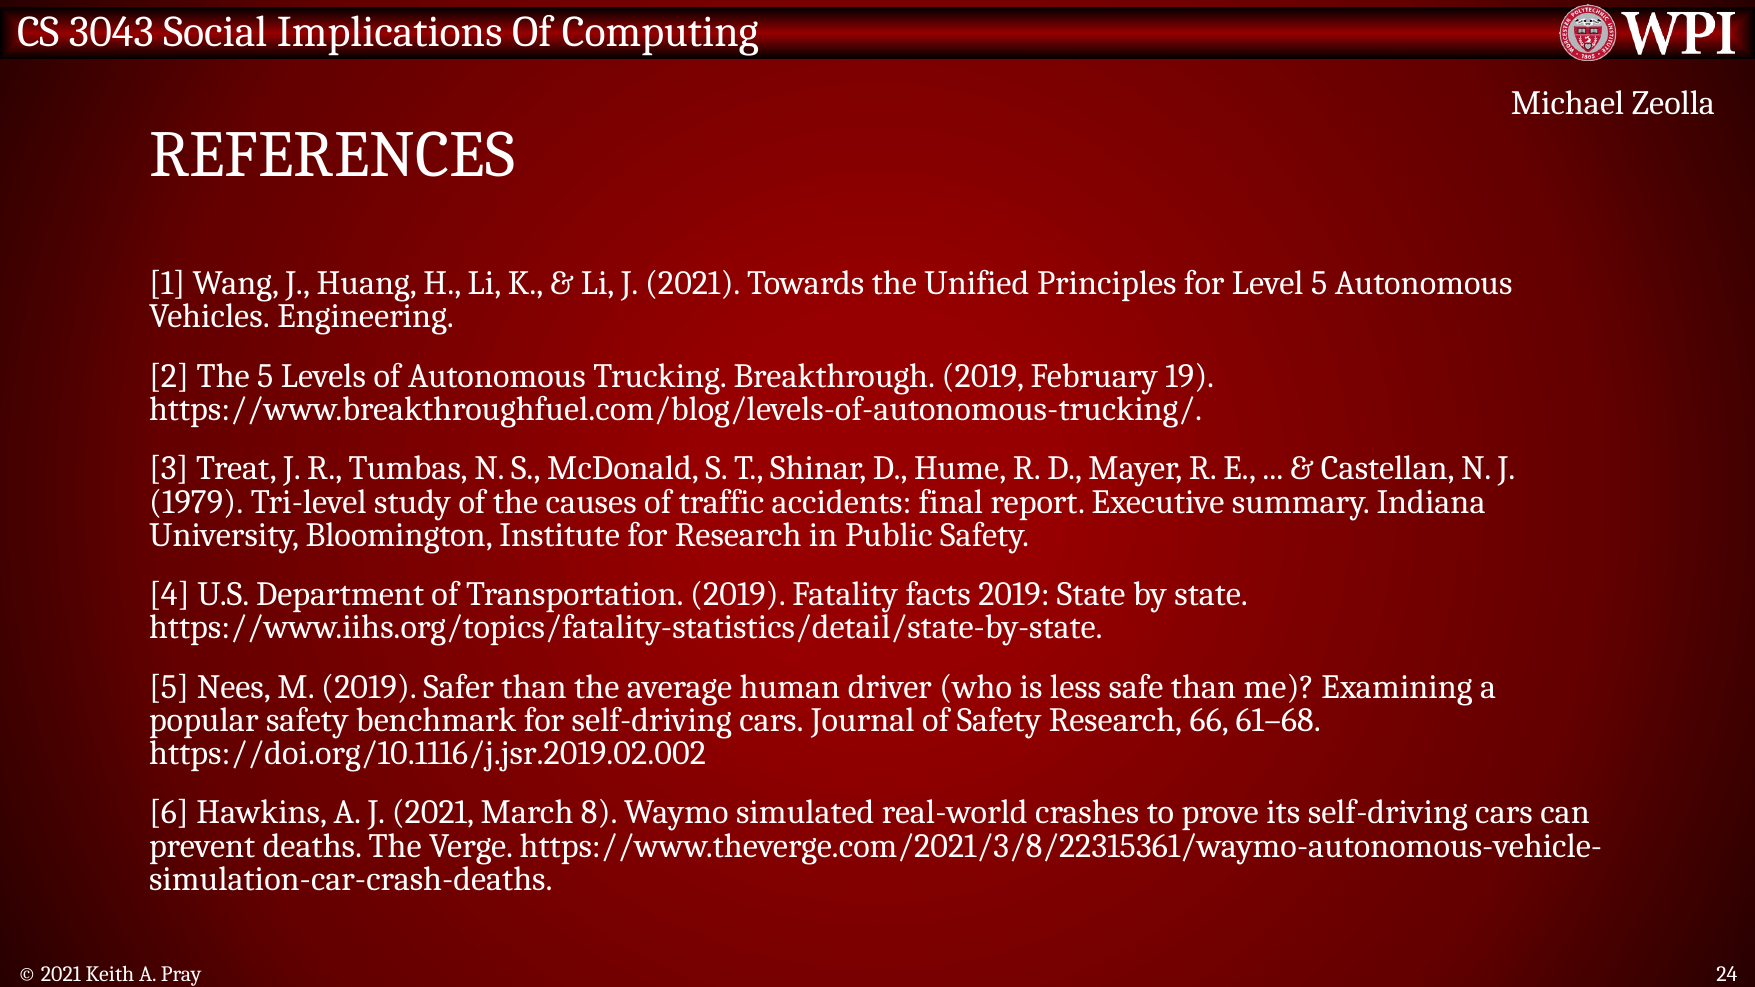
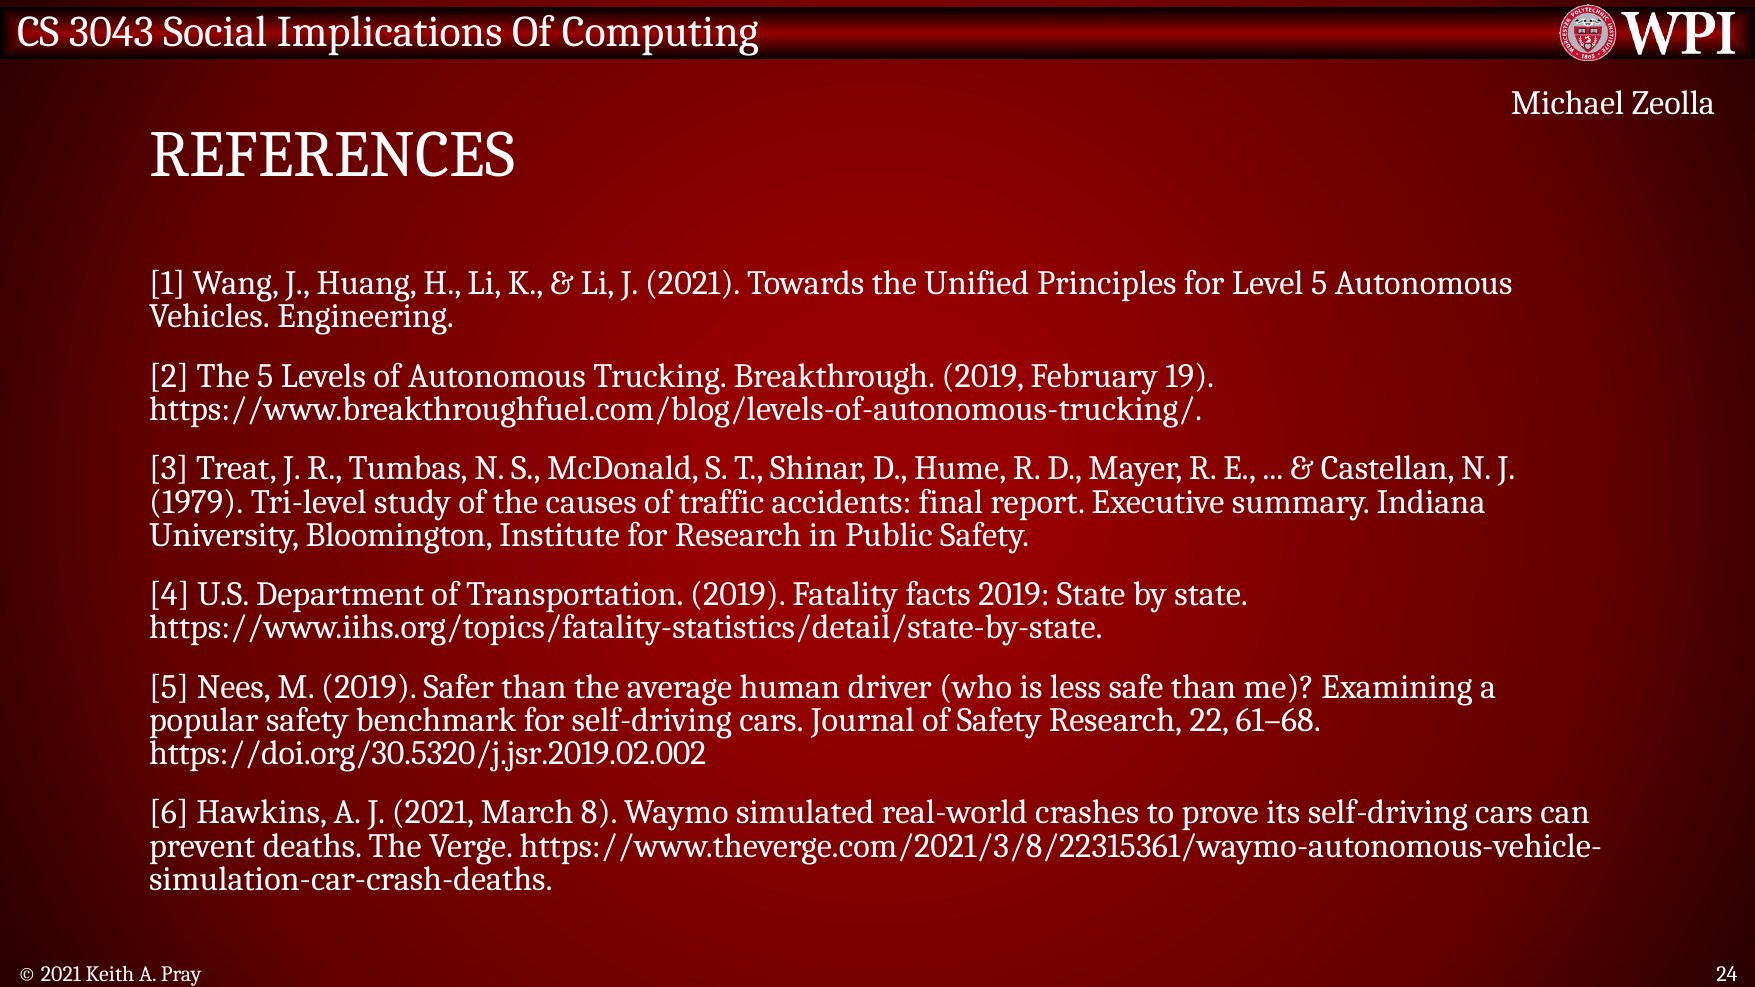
66: 66 -> 22 (1209, 720)
https://doi.org/10.1116/j.jsr.2019.02.002: https://doi.org/10.1116/j.jsr.2019.02.002 -> https://doi.org/30.5320/j.jsr.2019.02.002 (428, 753)
